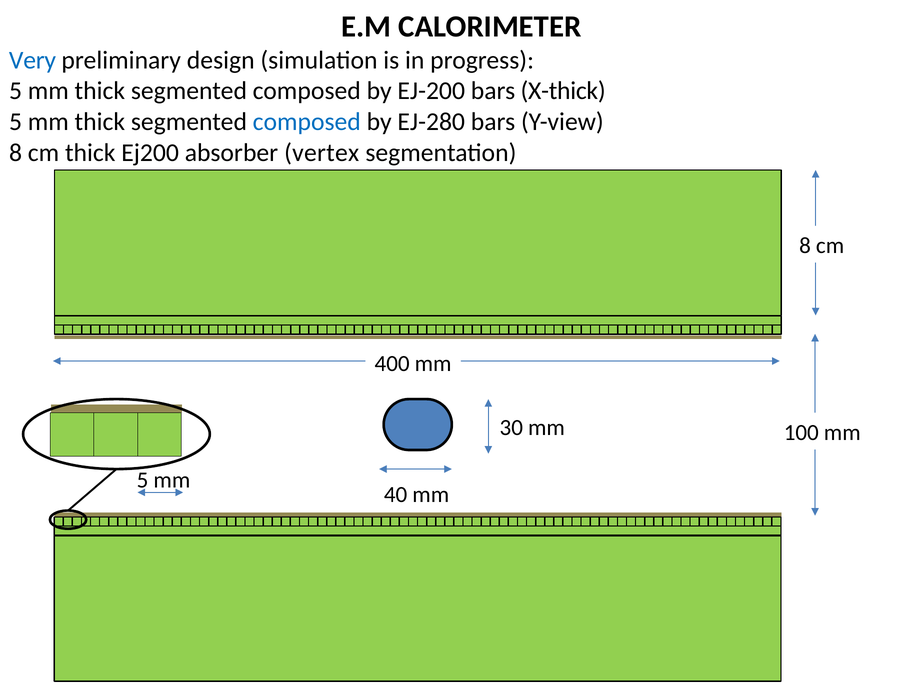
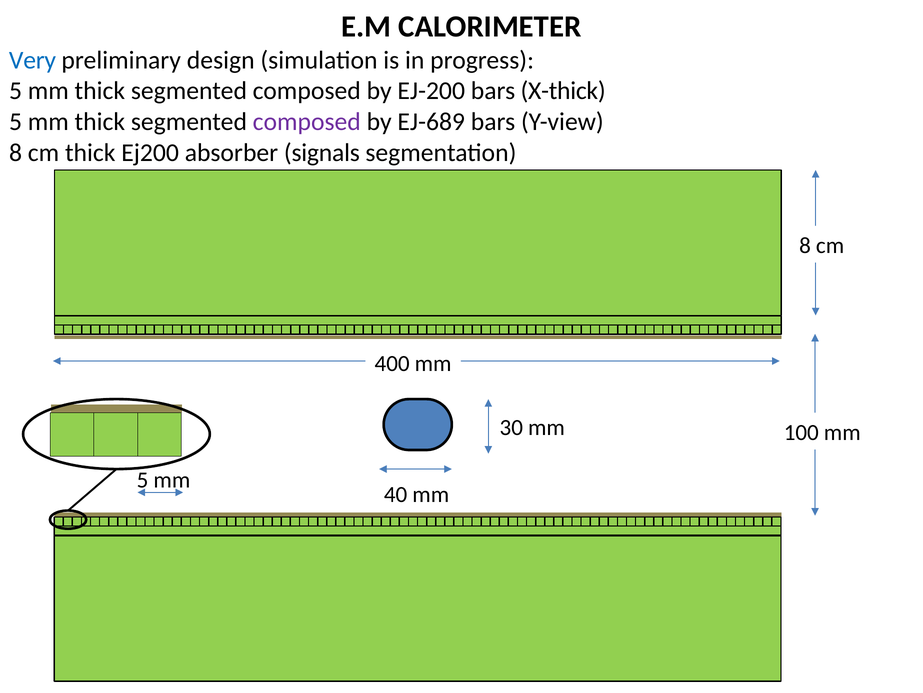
composed colour: blue -> purple (307, 122)
EJ-280: EJ-280 -> EJ-689 (431, 122)
vertex: vertex -> signals (322, 152)
